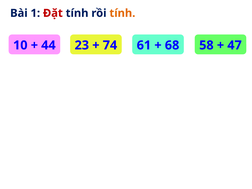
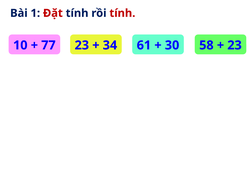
tính colour: orange -> red (122, 13)
44: 44 -> 77 (48, 45)
74: 74 -> 34 (110, 45)
68: 68 -> 30 (172, 45)
47: 47 -> 23 (235, 45)
